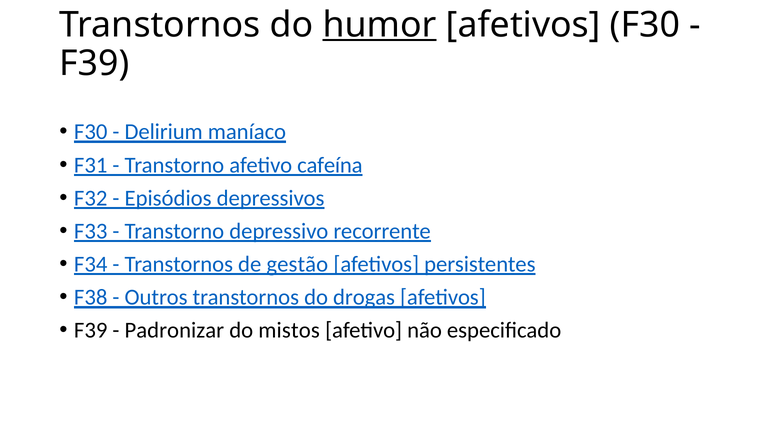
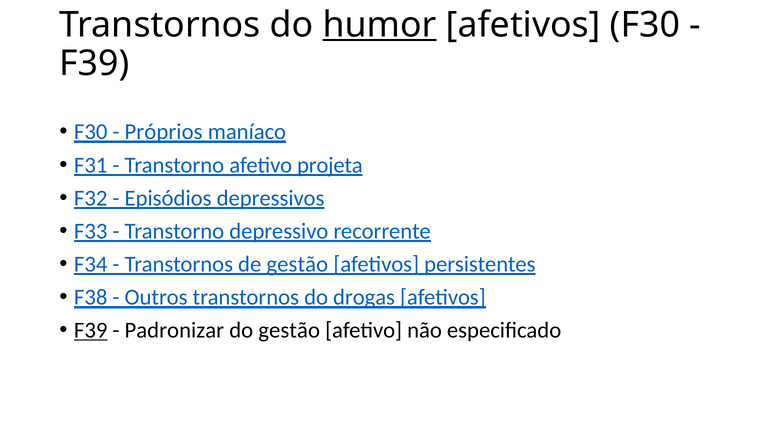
Delirium: Delirium -> Próprios (164, 132)
cafeína: cafeína -> projeta (330, 165)
F39 underline: none -> present (91, 330)
do mistos: mistos -> gestão (289, 330)
